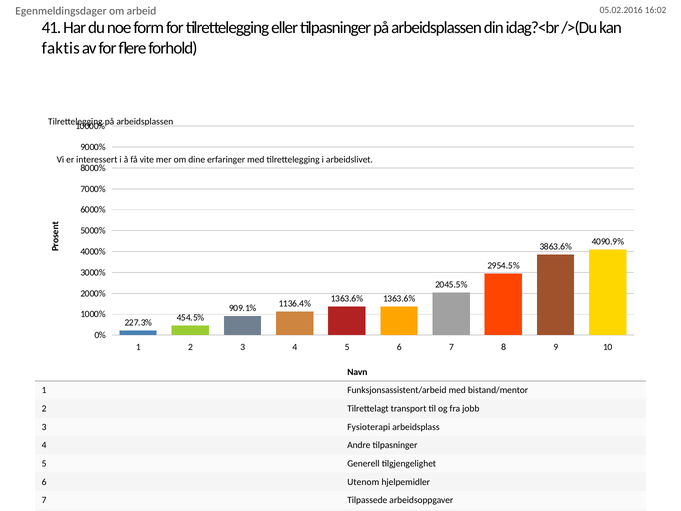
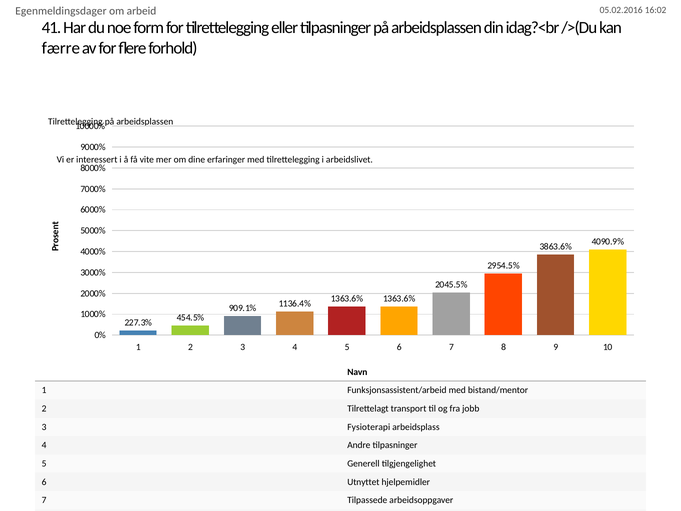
faktis: faktis -> færre (61, 48)
Utenom: Utenom -> Utnyttet (363, 482)
